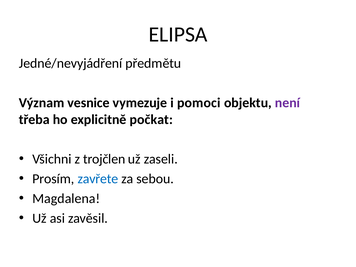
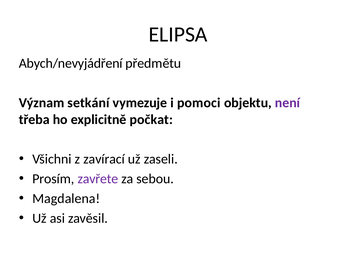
Jedné/nevyjádření: Jedné/nevyjádření -> Abych/nevyjádření (71, 63)
vesnice: vesnice -> setkání (88, 103)
trojčlen: trojčlen -> zavírací (104, 159)
zavřete colour: blue -> purple (98, 179)
